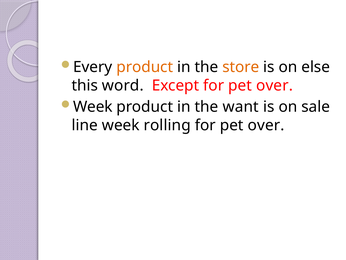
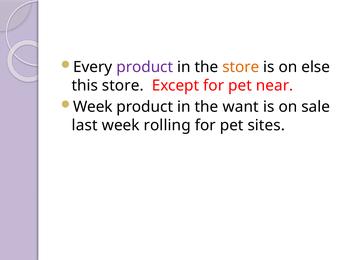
product colour: orange -> purple (145, 67)
this word: word -> store (123, 85)
Except for pet over: over -> near (275, 85)
line: line -> last (85, 125)
over: over -> sites (266, 125)
